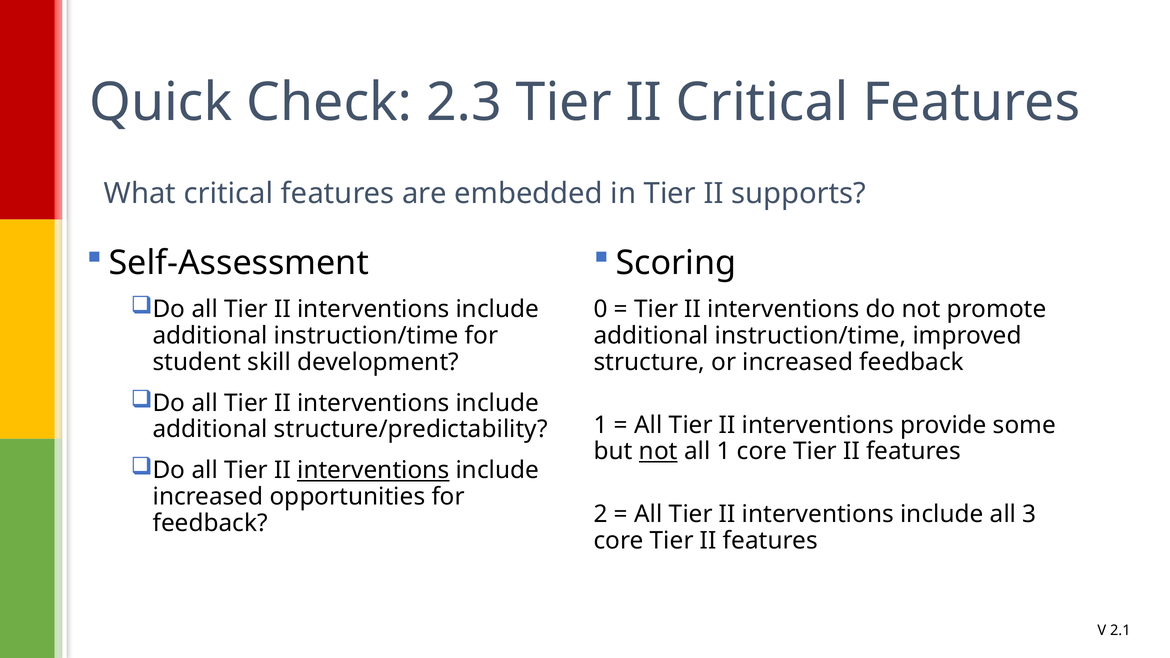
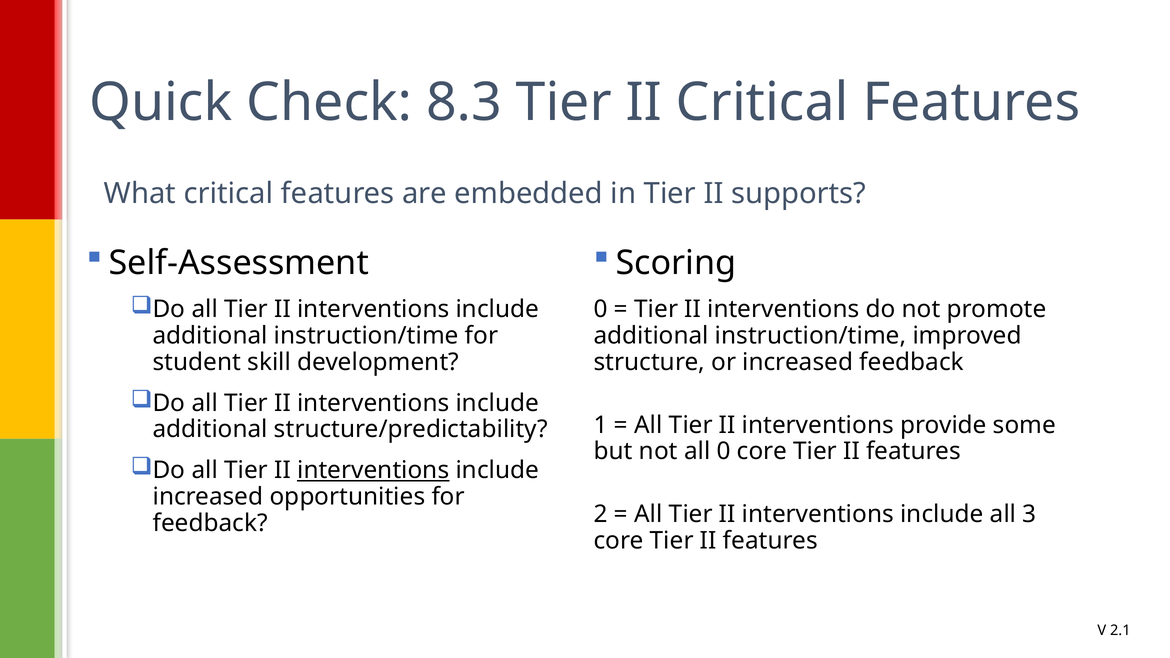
2.3: 2.3 -> 8.3 (464, 102)
not underline: present -> none (658, 451)
all 1: 1 -> 0 (724, 451)
